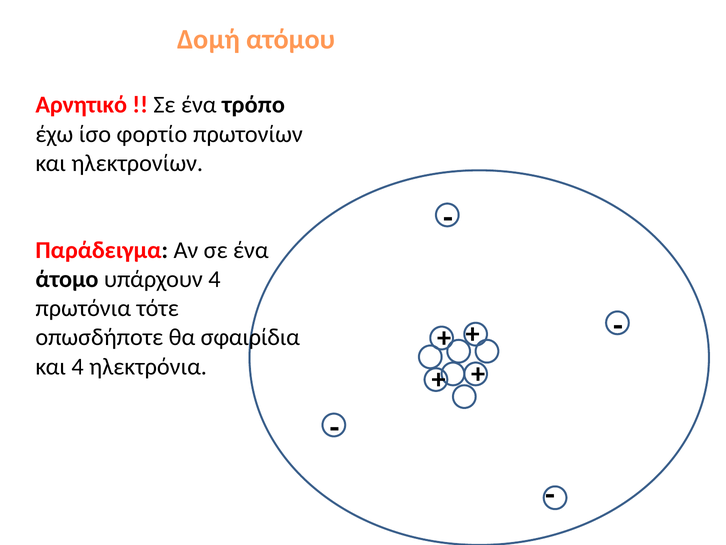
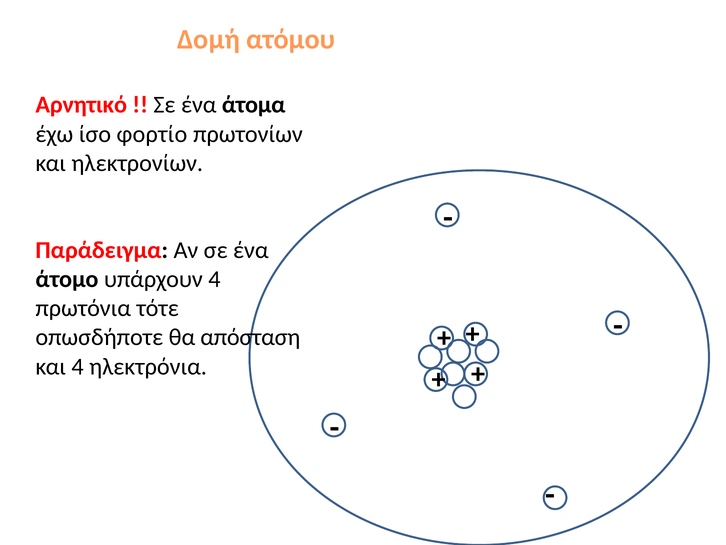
τρόπο: τρόπο -> άτομα (254, 105)
σφαιρίδια: σφαιρίδια -> απόσταση (250, 337)
